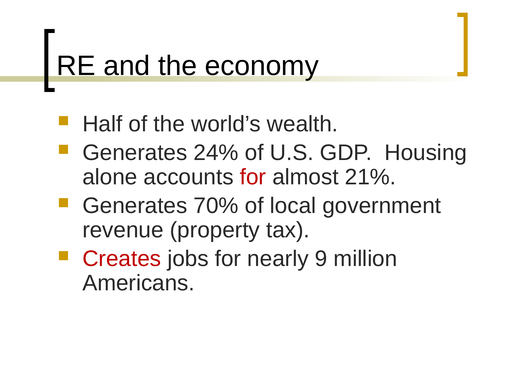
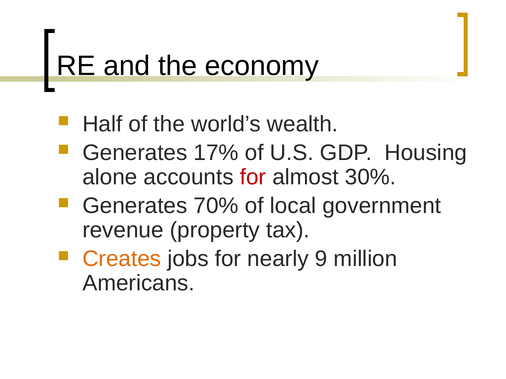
24%: 24% -> 17% (216, 153)
21%: 21% -> 30% (371, 177)
Creates colour: red -> orange (122, 259)
